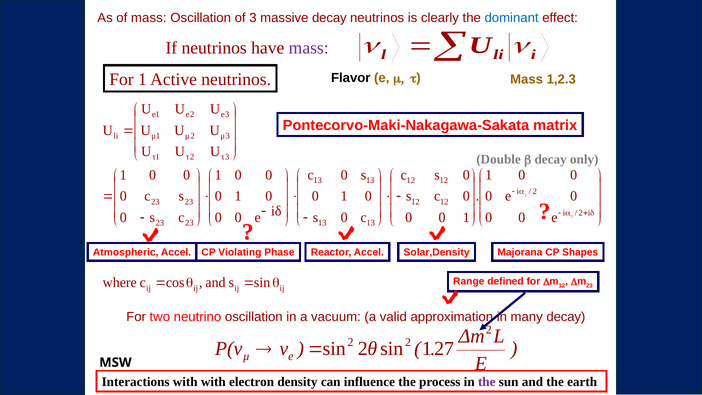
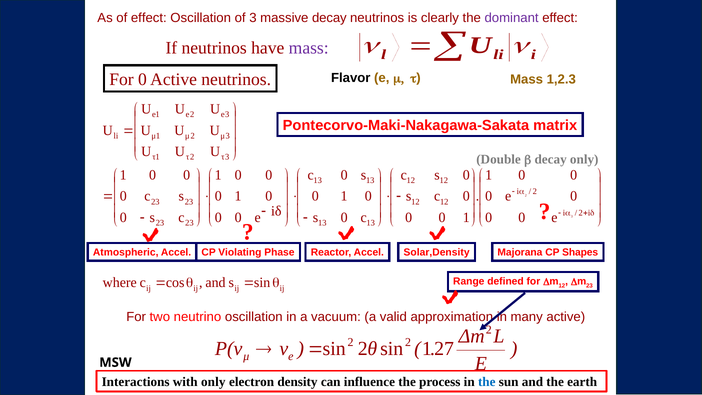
of mass: mass -> effect (149, 18)
dominant colour: blue -> purple (512, 18)
For 1: 1 -> 0 (142, 80)
decay: decay -> active (566, 317)
with with: with -> only (213, 382)
the colour: purple -> blue (487, 382)
